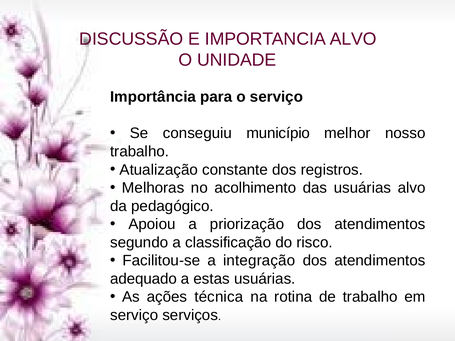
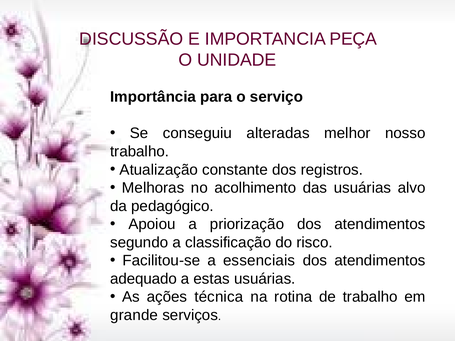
IMPORTANCIA ALVO: ALVO -> PEÇA (353, 39)
município: município -> alteradas (278, 133)
integração: integração -> essenciais (259, 261)
serviço: serviço -> grande (134, 315)
